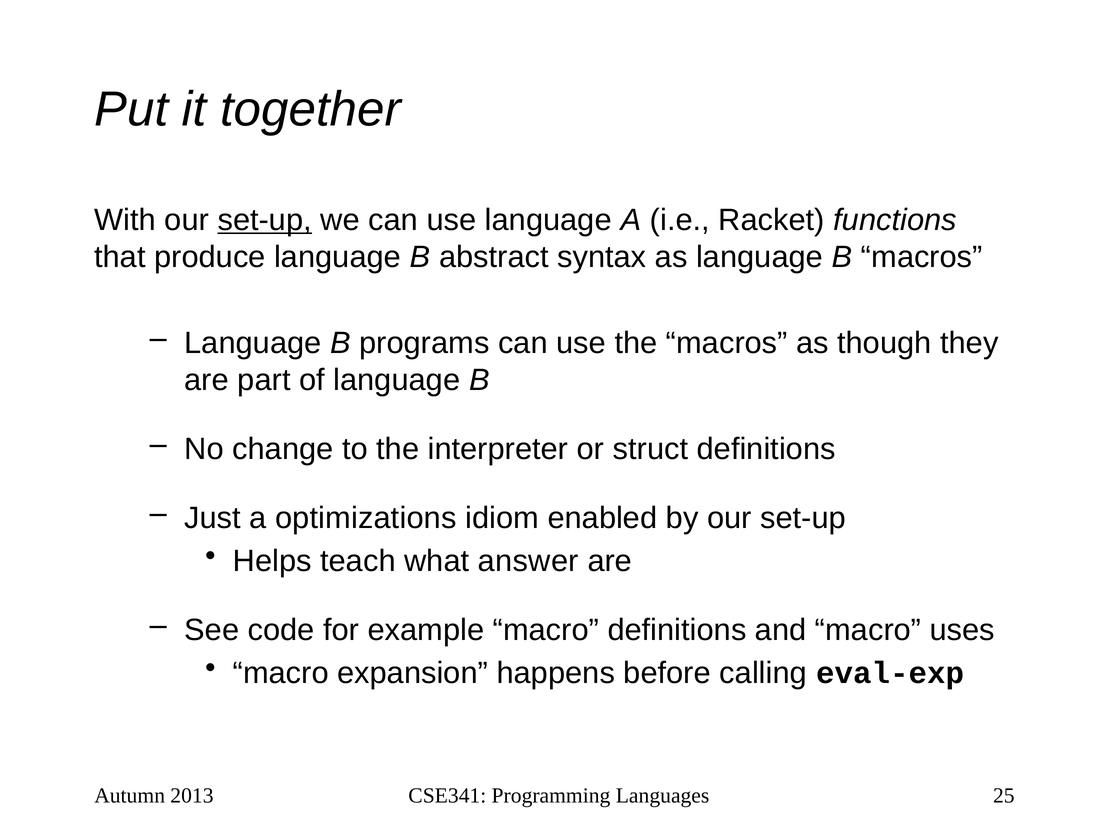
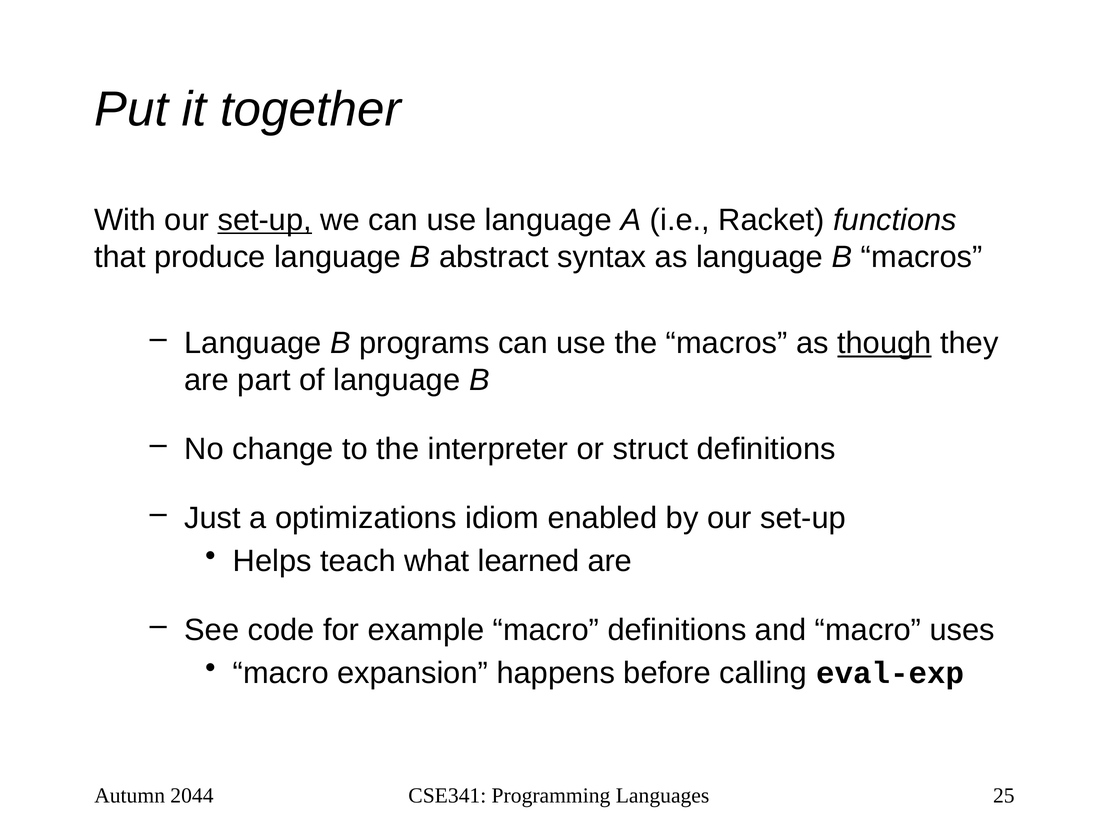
though underline: none -> present (884, 344)
answer: answer -> learned (529, 562)
2013: 2013 -> 2044 (192, 796)
